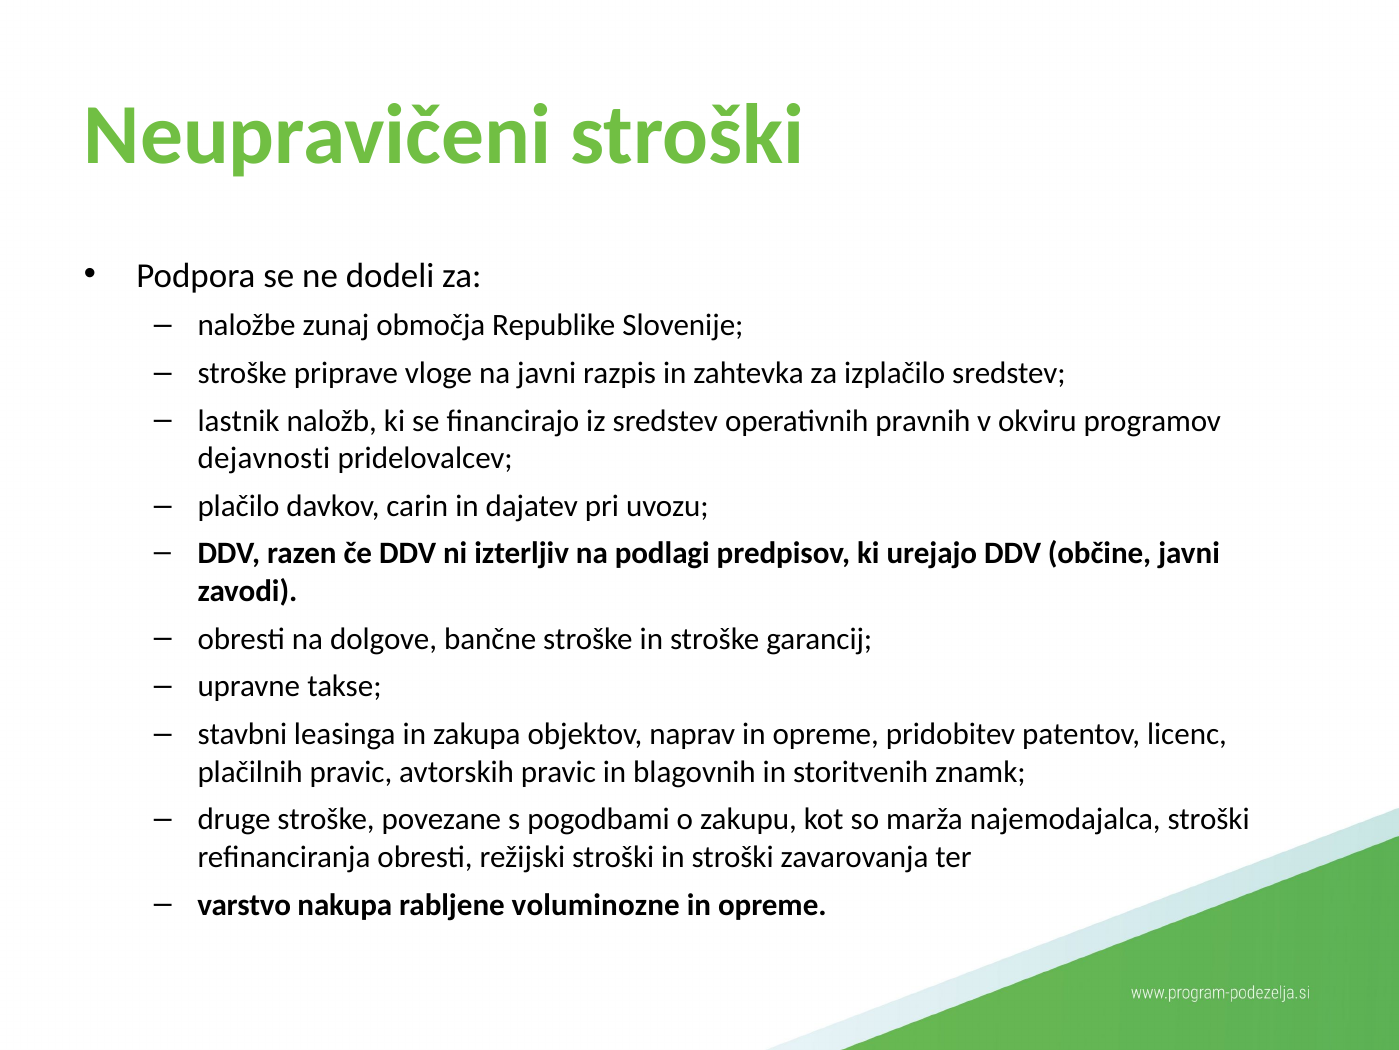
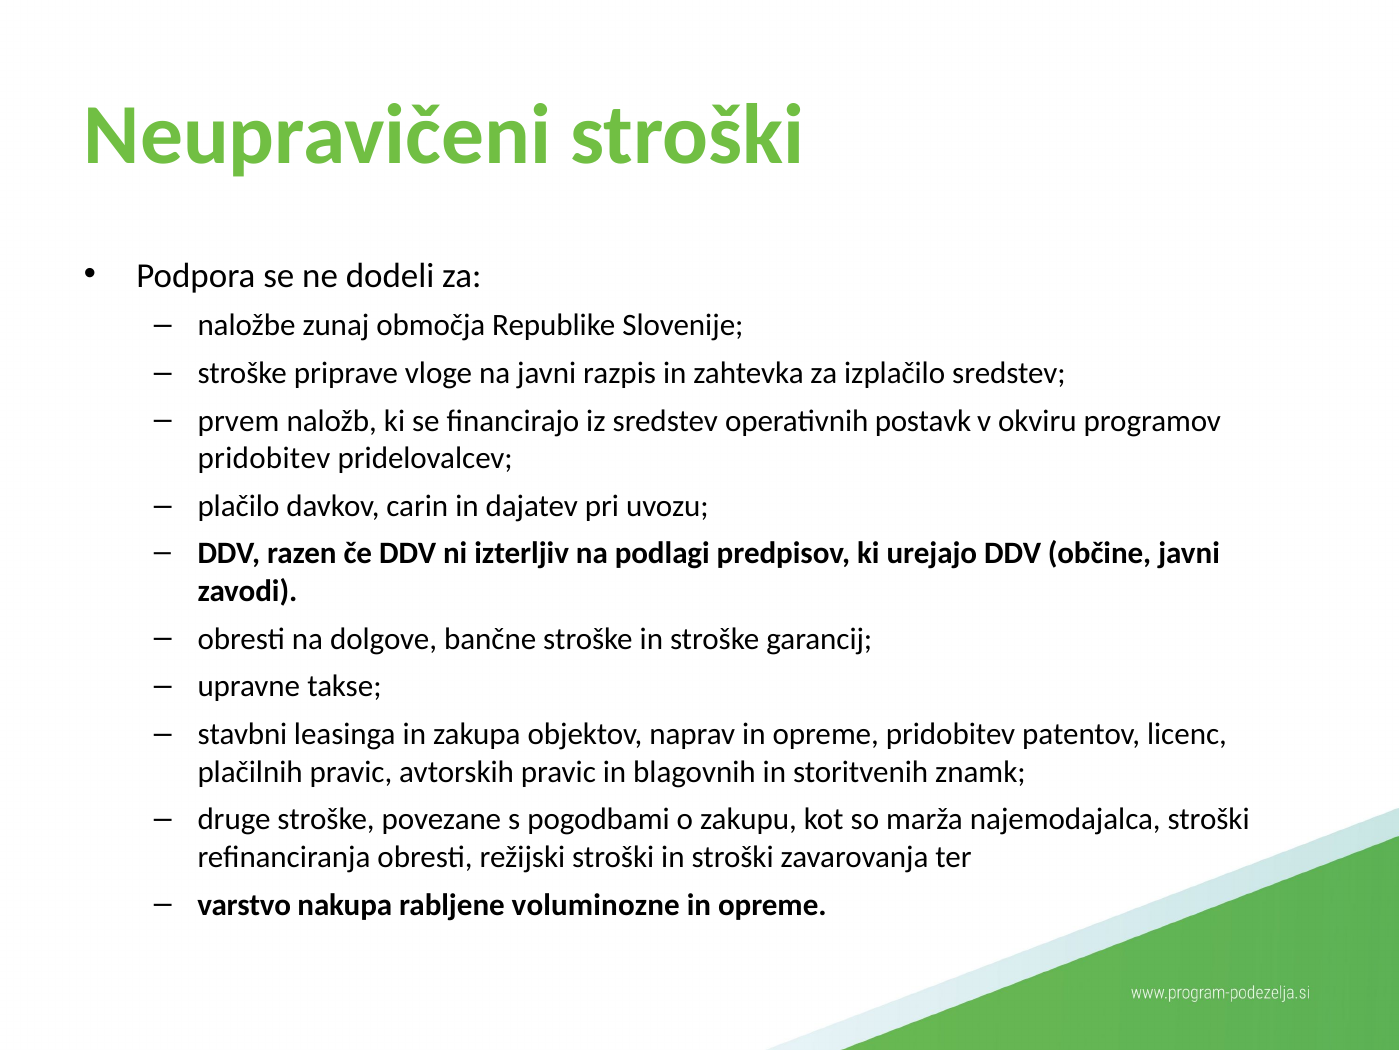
lastnik: lastnik -> prvem (239, 421)
pravnih: pravnih -> postavk (923, 421)
dejavnosti: dejavnosti -> pridobitev (264, 458)
